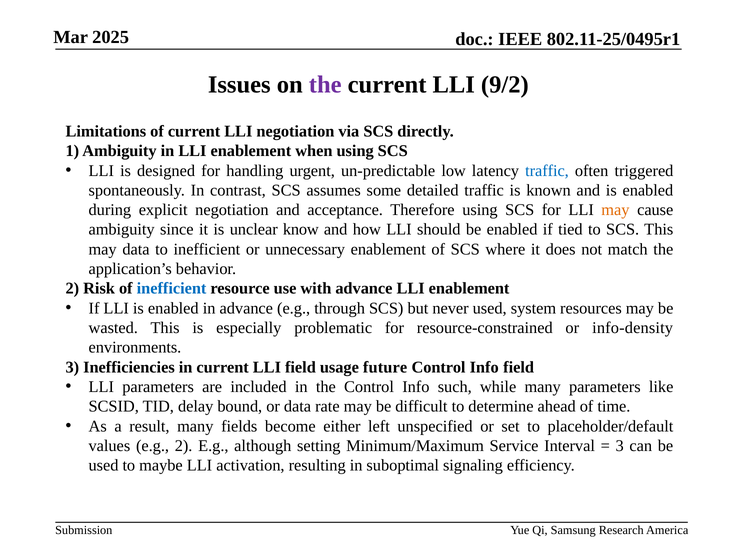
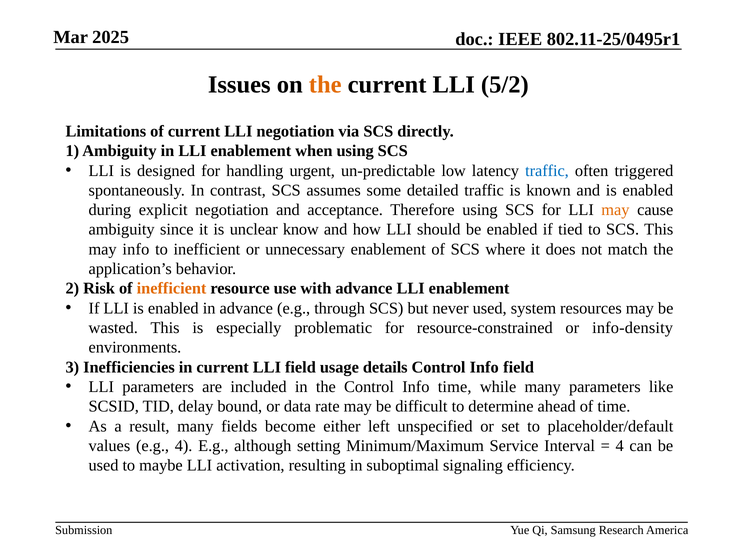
the colour: purple -> orange (325, 85)
9/2: 9/2 -> 5/2 (505, 85)
may data: data -> info (136, 249)
inefficient colour: blue -> orange (172, 288)
future: future -> details (385, 367)
Info such: such -> time (455, 387)
e.g 2: 2 -> 4 (184, 446)
3: 3 -> 4 (620, 446)
